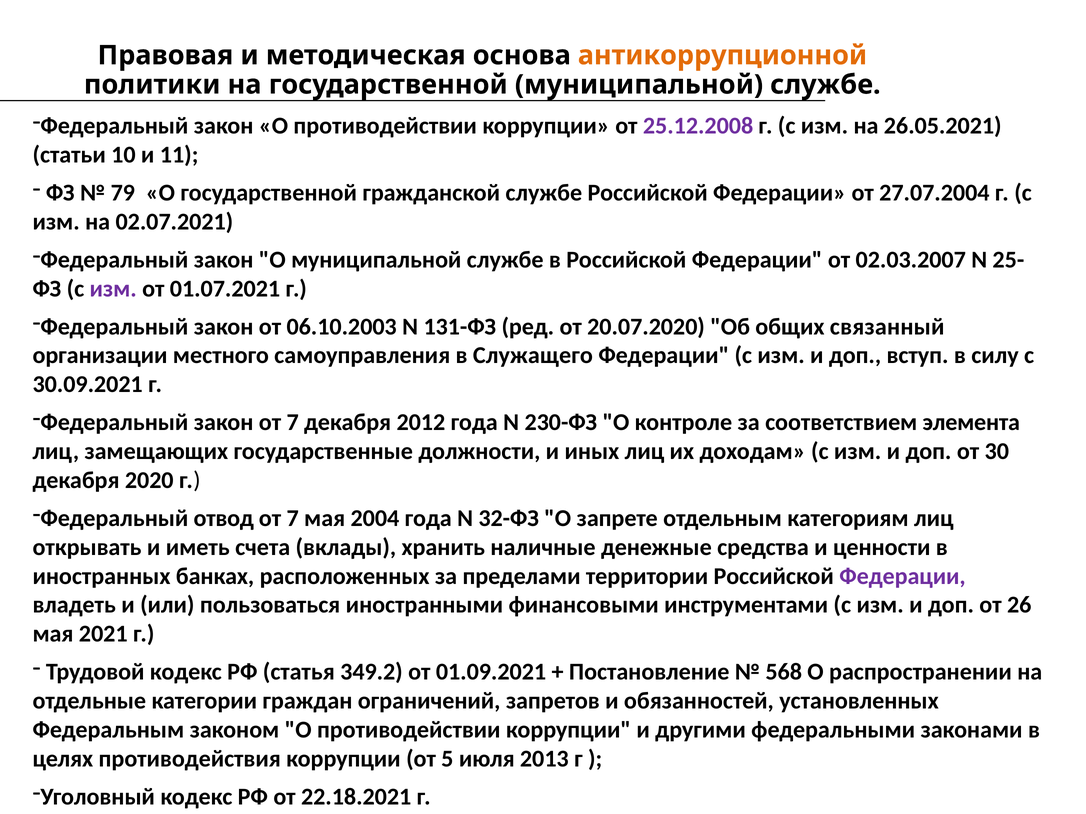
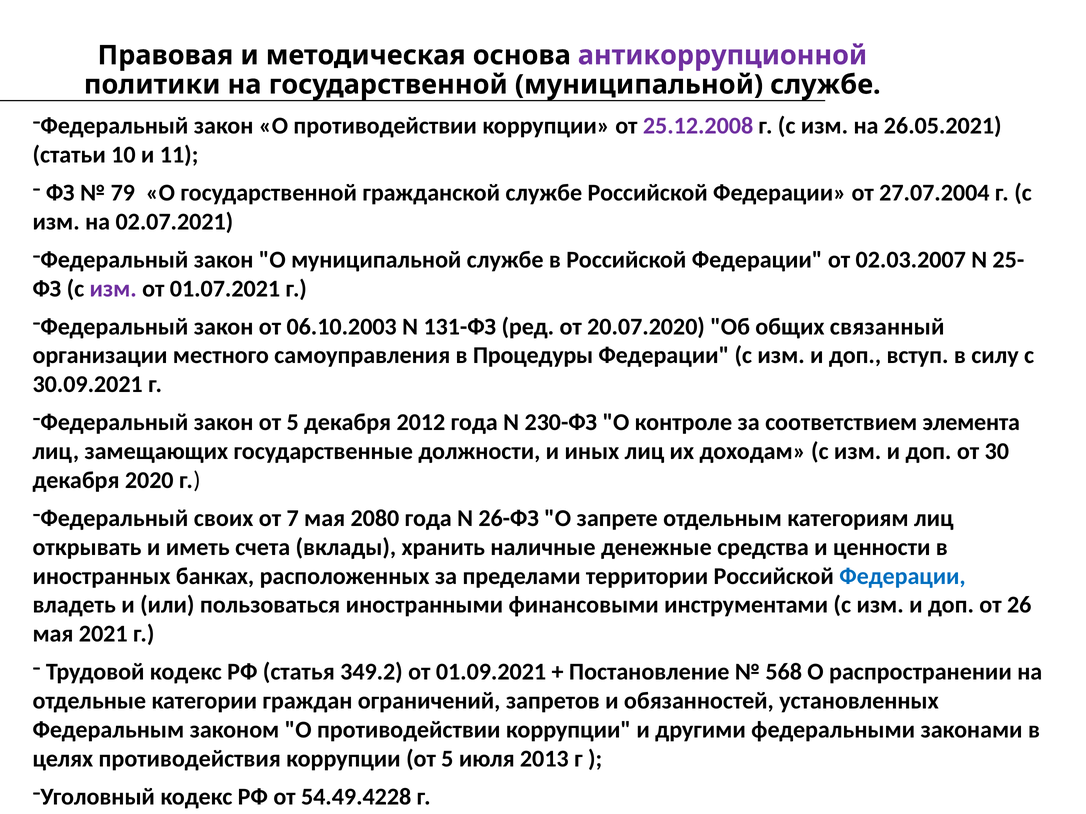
антикоррупционной colour: orange -> purple (722, 55)
Служащего: Служащего -> Процедуры (533, 356)
закон от 7: 7 -> 5 (293, 423)
отвод: отвод -> своих (224, 519)
2004: 2004 -> 2080 (375, 519)
32-ФЗ: 32-ФЗ -> 26-ФЗ (509, 519)
Федерации colour: purple -> blue (902, 576)
22.18.2021: 22.18.2021 -> 54.49.4228 (356, 797)
